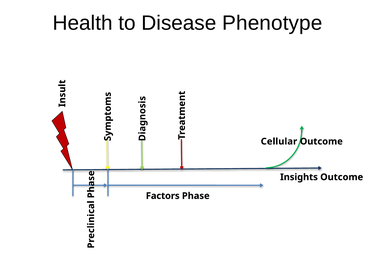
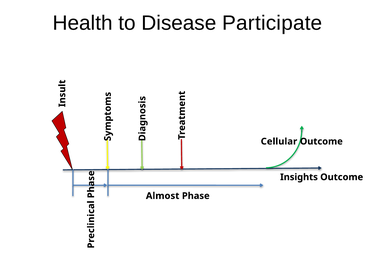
Phenotype: Phenotype -> Participate (272, 23)
Factors: Factors -> Almost (163, 196)
